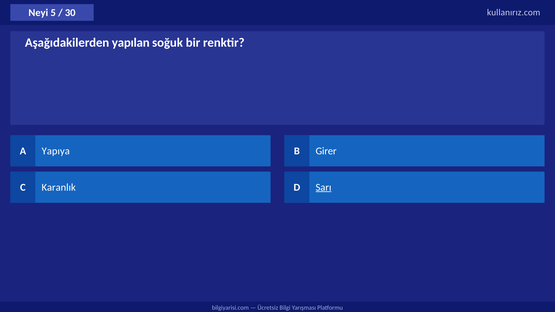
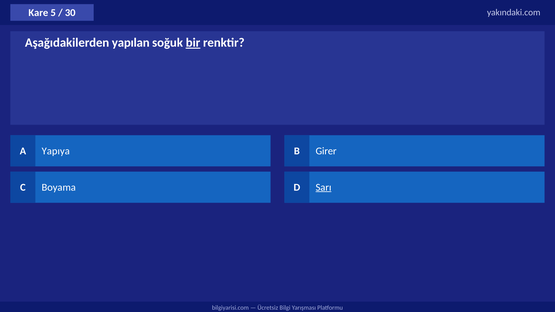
Neyi: Neyi -> Kare (38, 13)
kullanırız.com: kullanırız.com -> yakındaki.com (514, 13)
bir underline: none -> present (193, 43)
Karanlık: Karanlık -> Boyama (59, 187)
